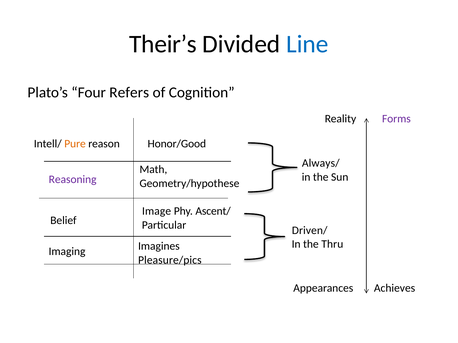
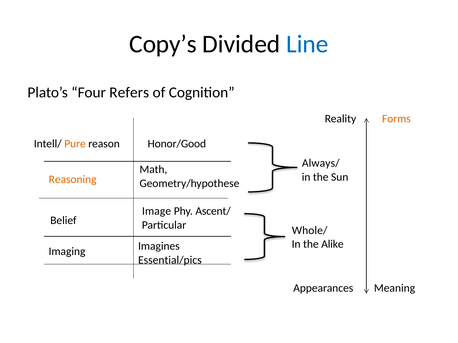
Their’s: Their’s -> Copy’s (163, 44)
Forms colour: purple -> orange (396, 119)
Reasoning colour: purple -> orange (73, 180)
Driven/: Driven/ -> Whole/ (310, 231)
Thru: Thru -> Alike (332, 244)
Pleasure/pics: Pleasure/pics -> Essential/pics (170, 260)
Achieves: Achieves -> Meaning (395, 288)
